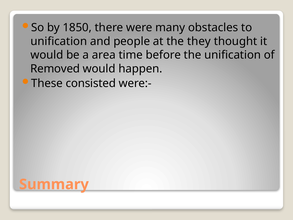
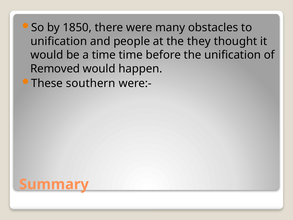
a area: area -> time (104, 55)
consisted: consisted -> southern (91, 83)
